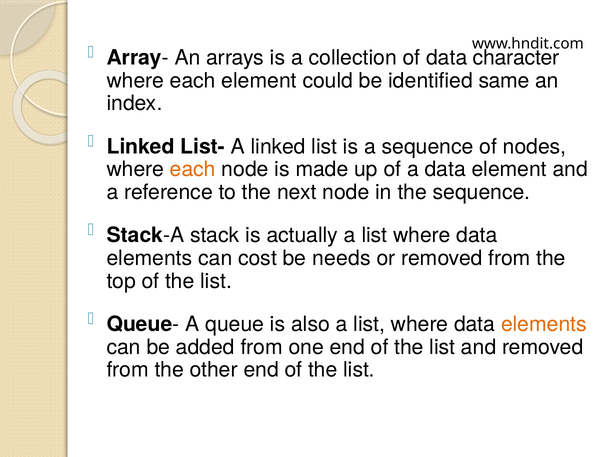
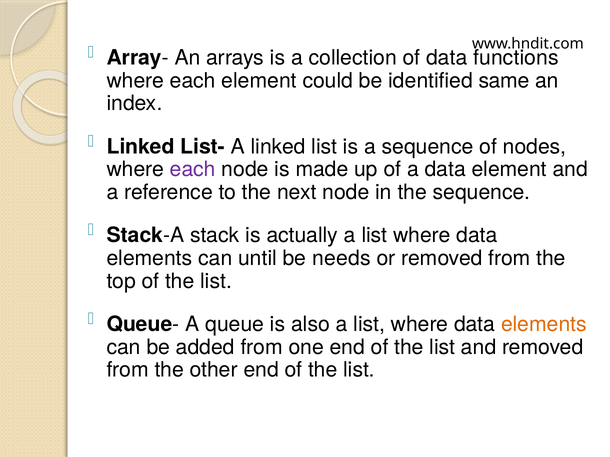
character: character -> functions (516, 58)
each colour: orange -> purple (193, 170)
cost: cost -> until (258, 259)
